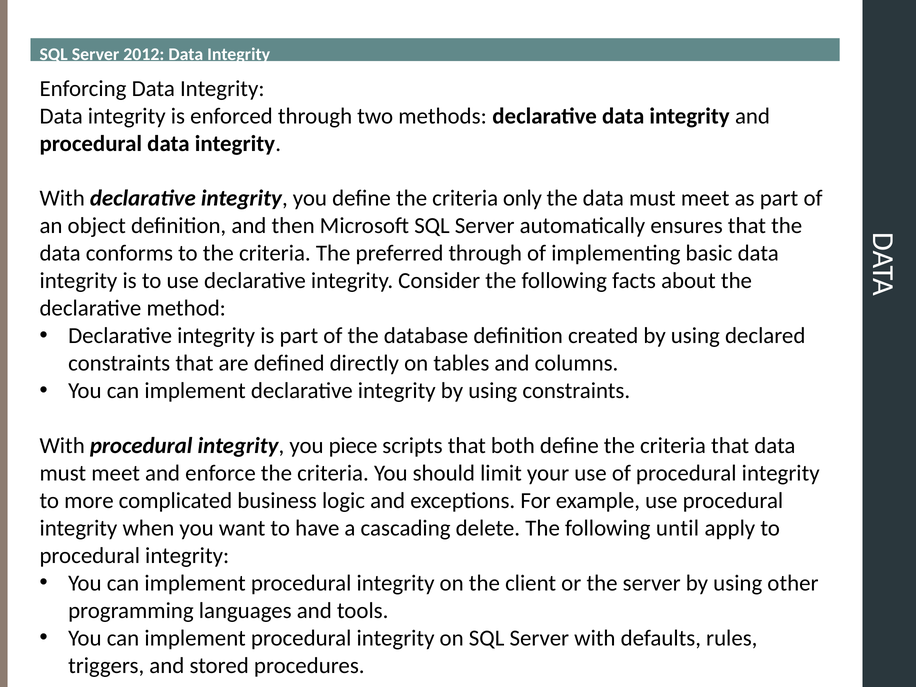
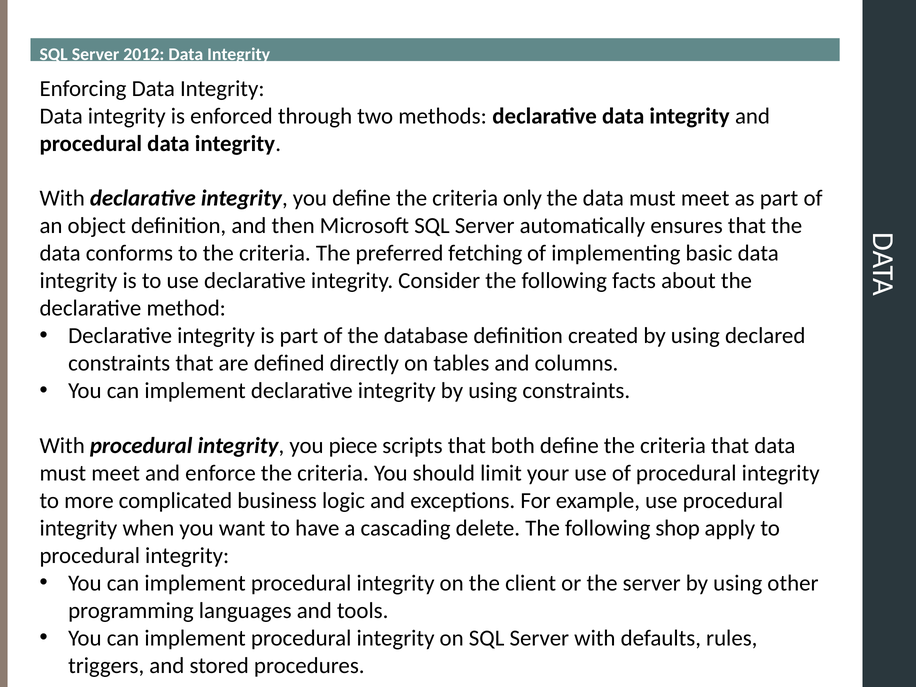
preferred through: through -> fetching (485, 253)
until: until -> shop (678, 528)
